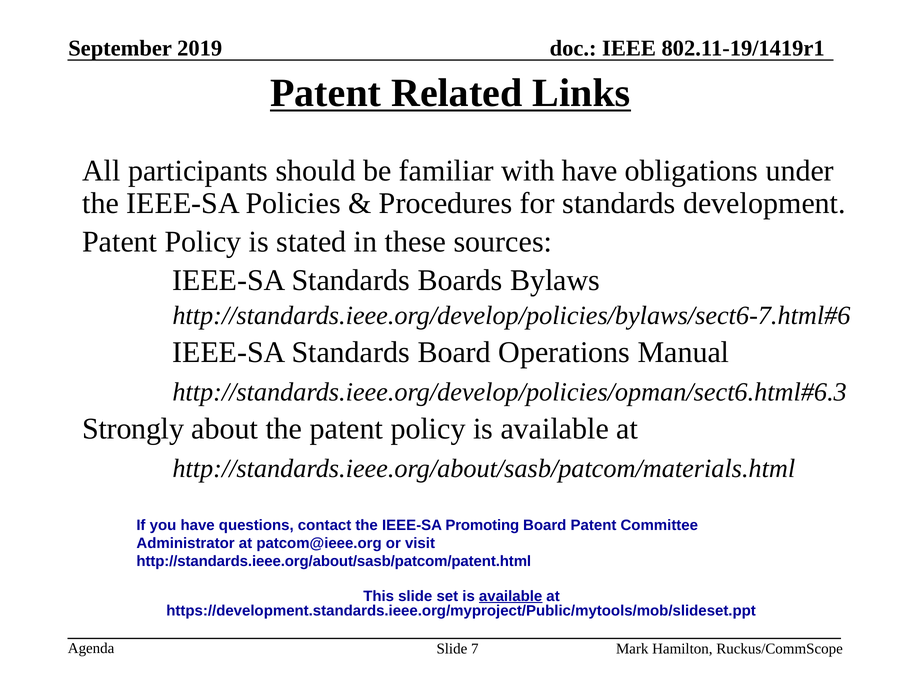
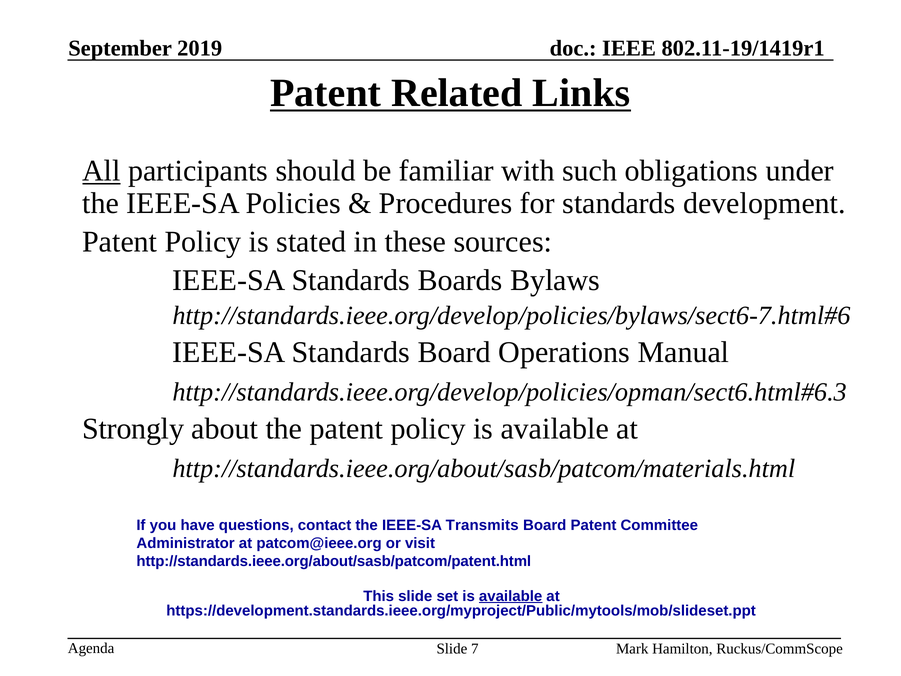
All underline: none -> present (101, 171)
with have: have -> such (590, 171)
Promoting: Promoting -> Transmits (482, 525)
